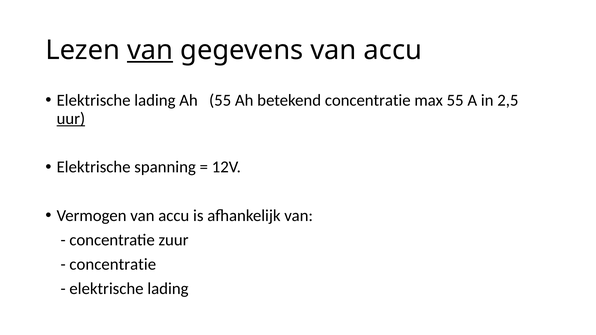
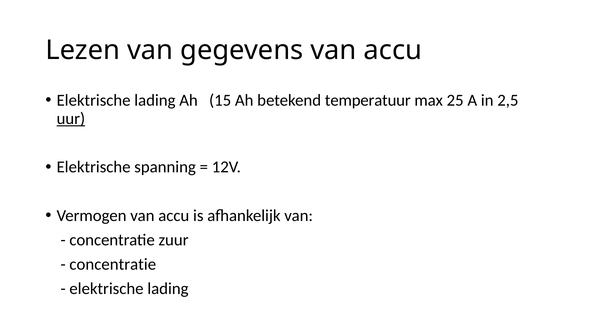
van underline: present -> none (150, 50)
Ah 55: 55 -> 15 (220, 100)
betekend concentratie: concentratie -> temperatuur (368, 100)
max 55: 55 -> 25 (455, 100)
